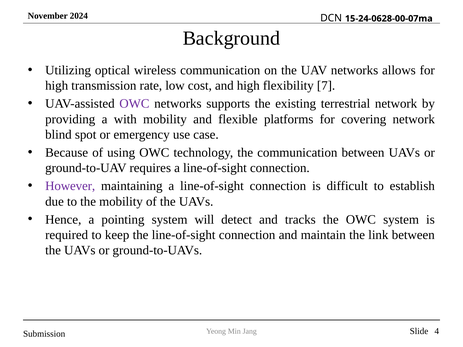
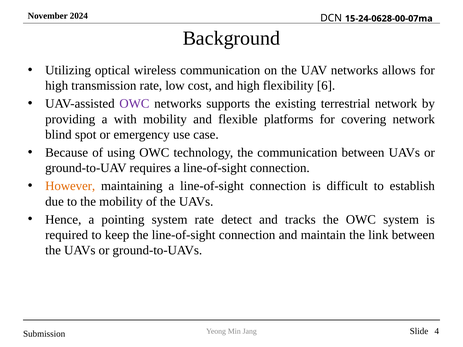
7: 7 -> 6 (326, 86)
However colour: purple -> orange (70, 186)
system will: will -> rate (204, 220)
